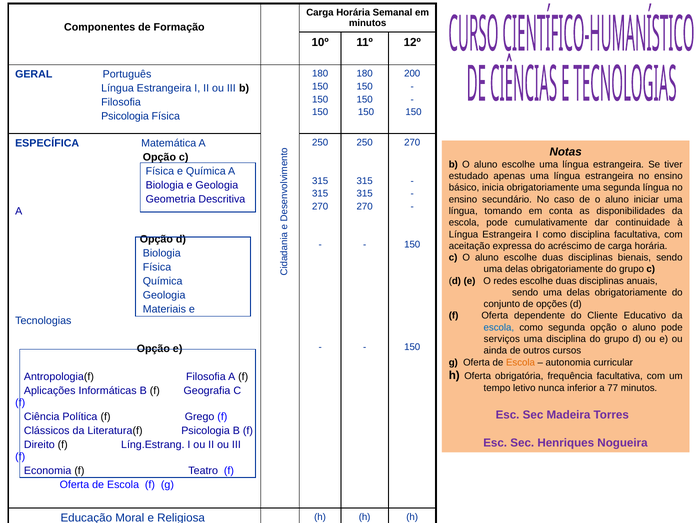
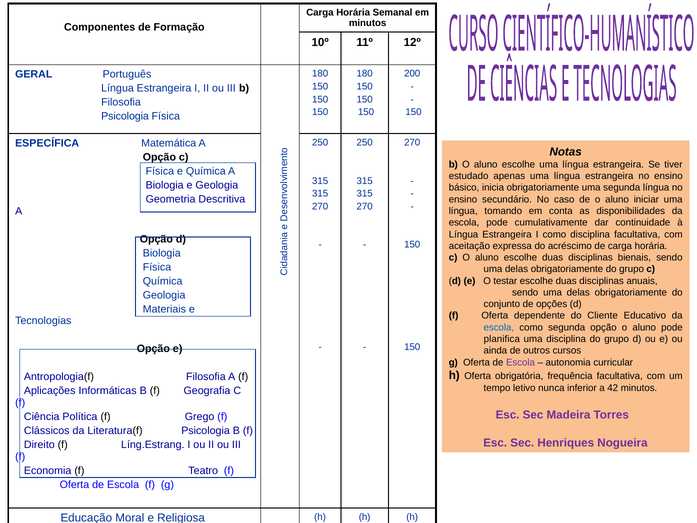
redes: redes -> testar (505, 281)
serviços: serviços -> planifica (502, 339)
Escola colour: orange -> purple (520, 362)
77: 77 -> 42 (613, 388)
